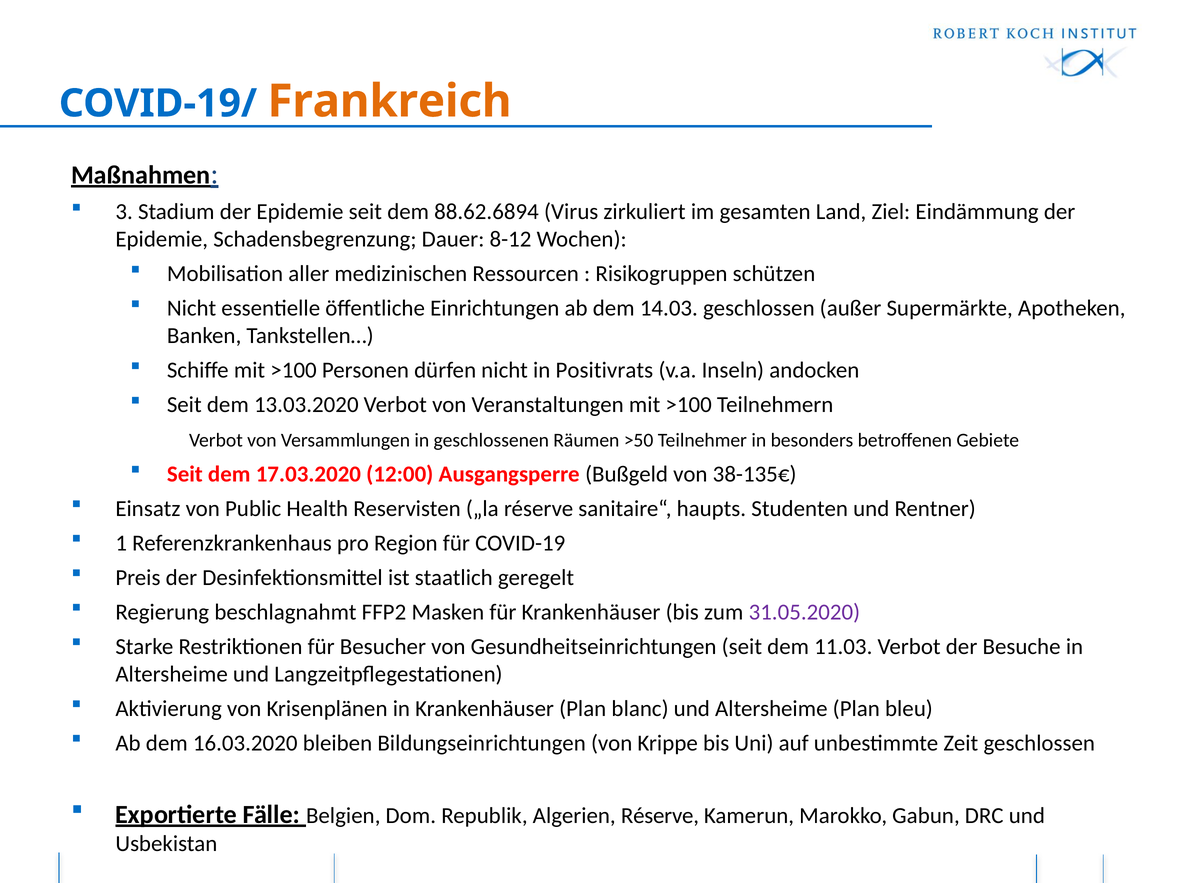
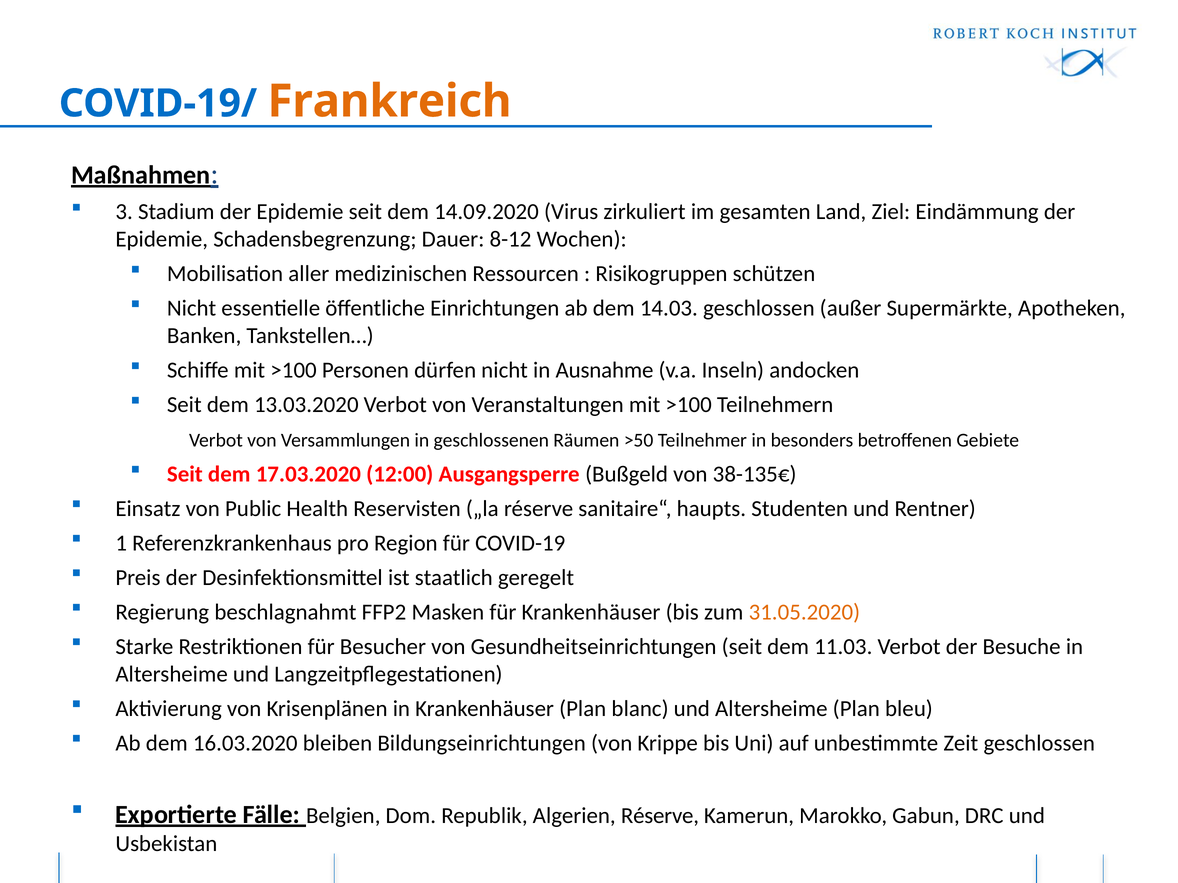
88.62.6894: 88.62.6894 -> 14.09.2020 (486, 212)
Positivrats: Positivrats -> Ausnahme (604, 371)
31.05.2020 colour: purple -> orange (804, 612)
